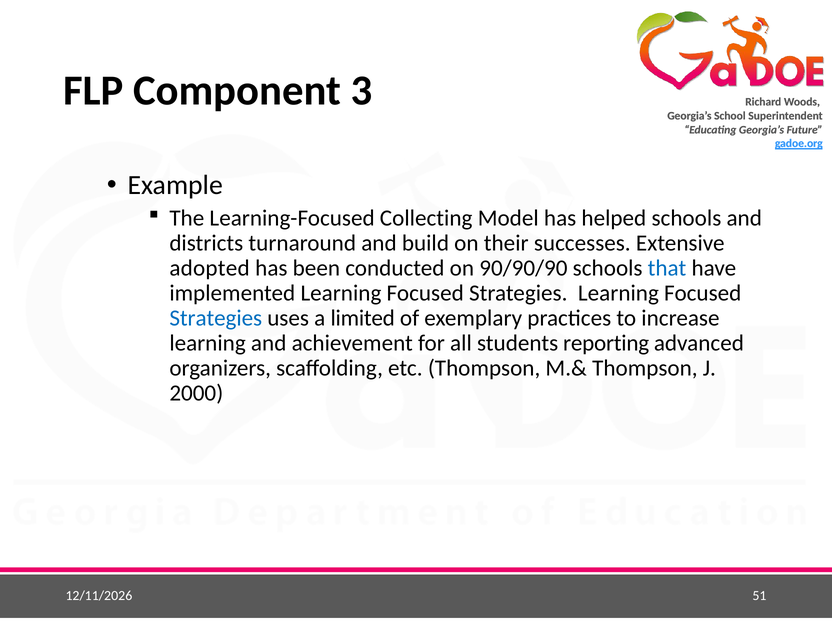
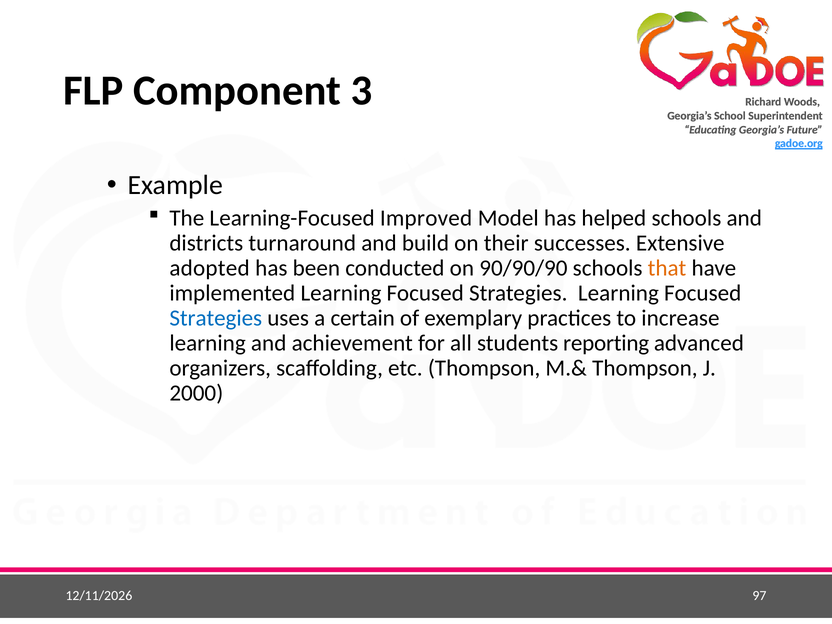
Collecting: Collecting -> Improved (426, 218)
that colour: blue -> orange (667, 268)
limited: limited -> certain (363, 318)
51: 51 -> 97 (759, 596)
